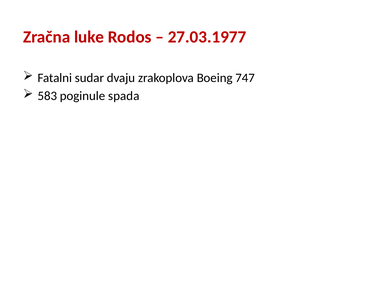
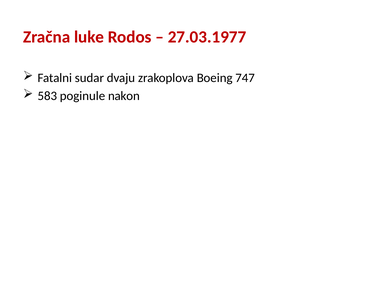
spada: spada -> nakon (124, 96)
